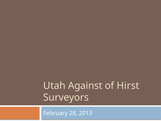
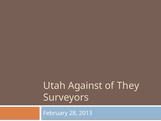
Hirst: Hirst -> They (128, 85)
